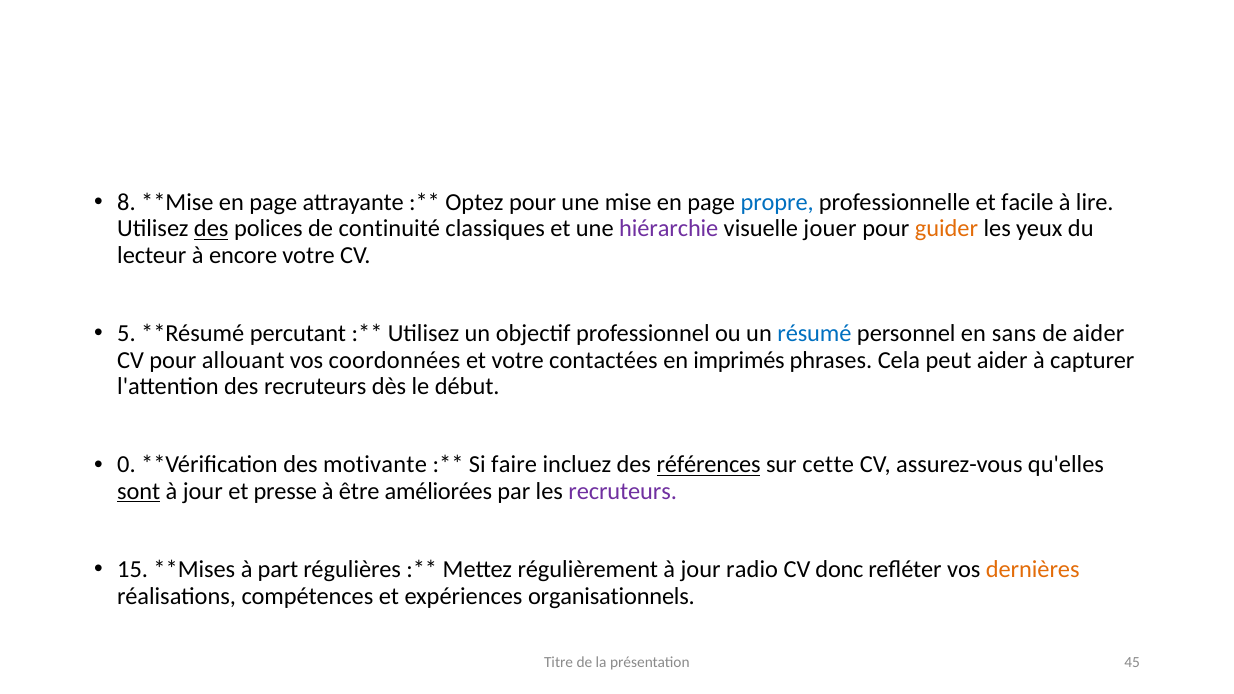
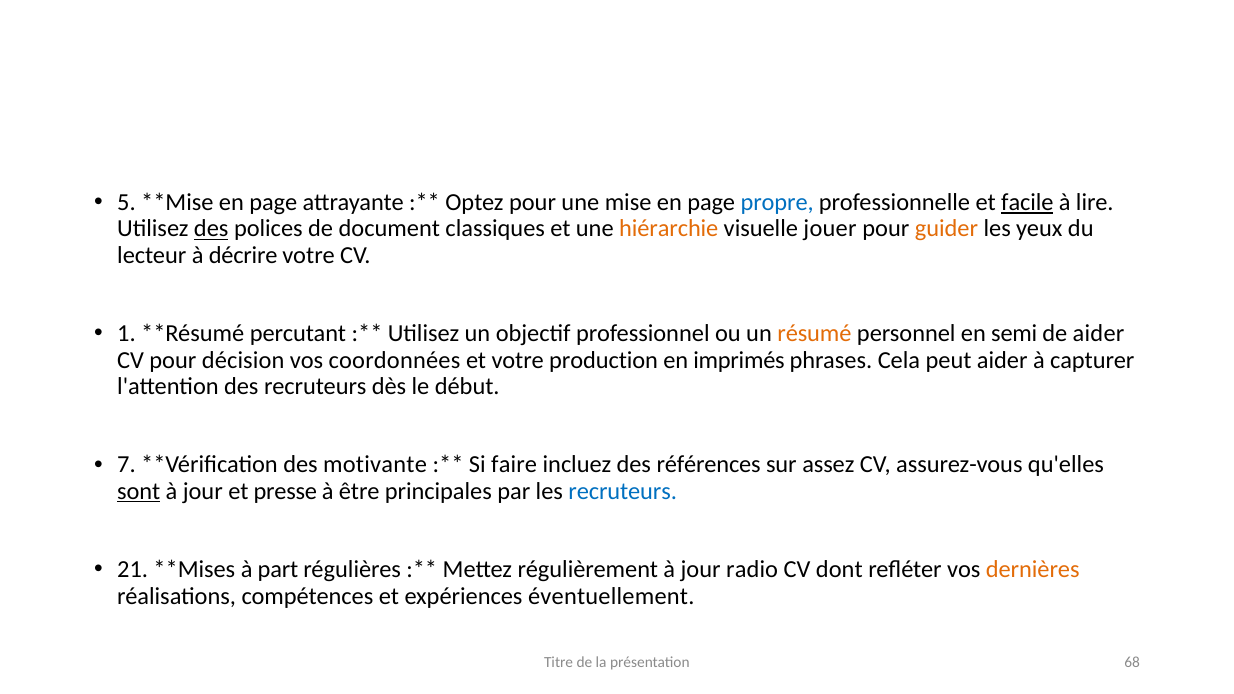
8: 8 -> 5 (126, 202)
facile underline: none -> present (1027, 202)
continuité: continuité -> document (389, 229)
hiérarchie colour: purple -> orange (669, 229)
encore: encore -> décrire (243, 255)
5: 5 -> 1 (126, 334)
résumé colour: blue -> orange (814, 334)
sans: sans -> semi (1014, 334)
allouant: allouant -> décision (243, 360)
contactées: contactées -> production (604, 360)
0: 0 -> 7 (126, 465)
références underline: present -> none (709, 465)
cette: cette -> assez (828, 465)
améliorées: améliorées -> principales (438, 491)
recruteurs colour: purple -> blue (623, 491)
15: 15 -> 21 (133, 570)
donc: donc -> dont (839, 570)
organisationnels: organisationnels -> éventuellement (611, 596)
45: 45 -> 68 (1132, 663)
